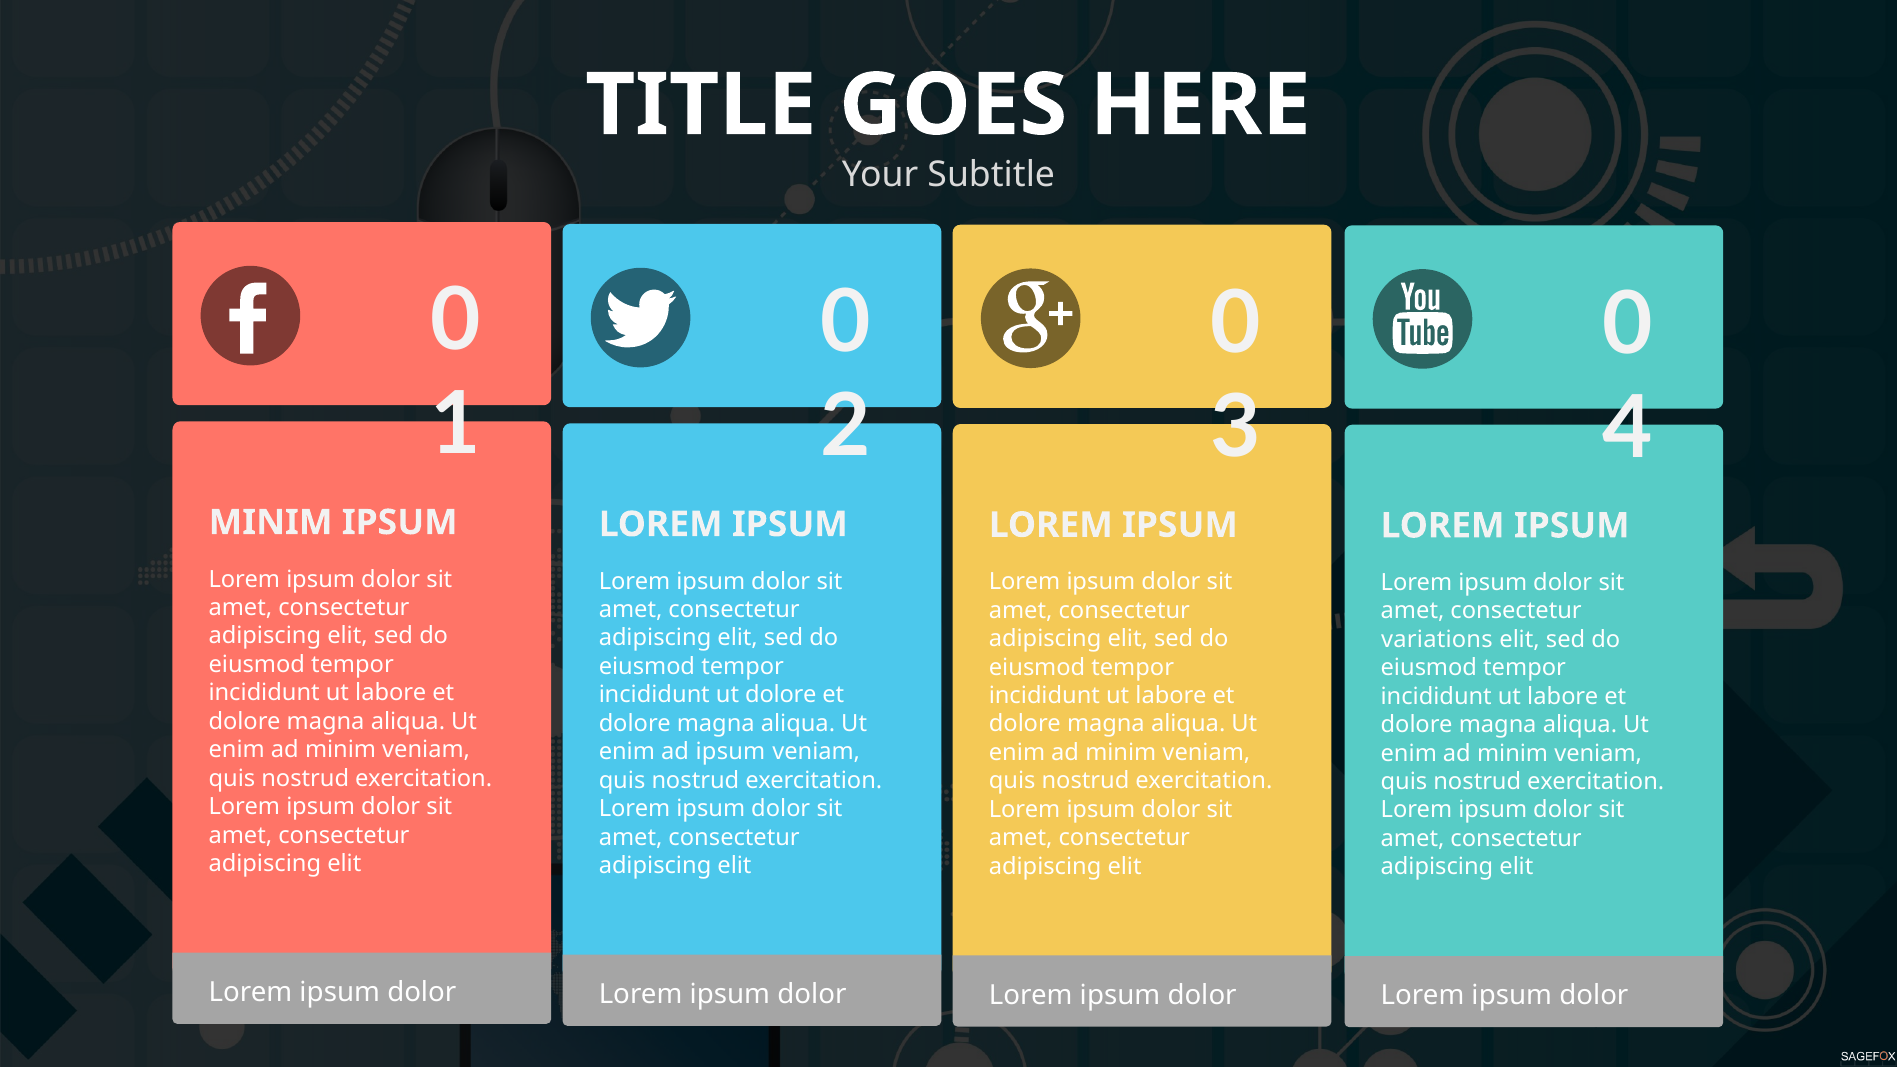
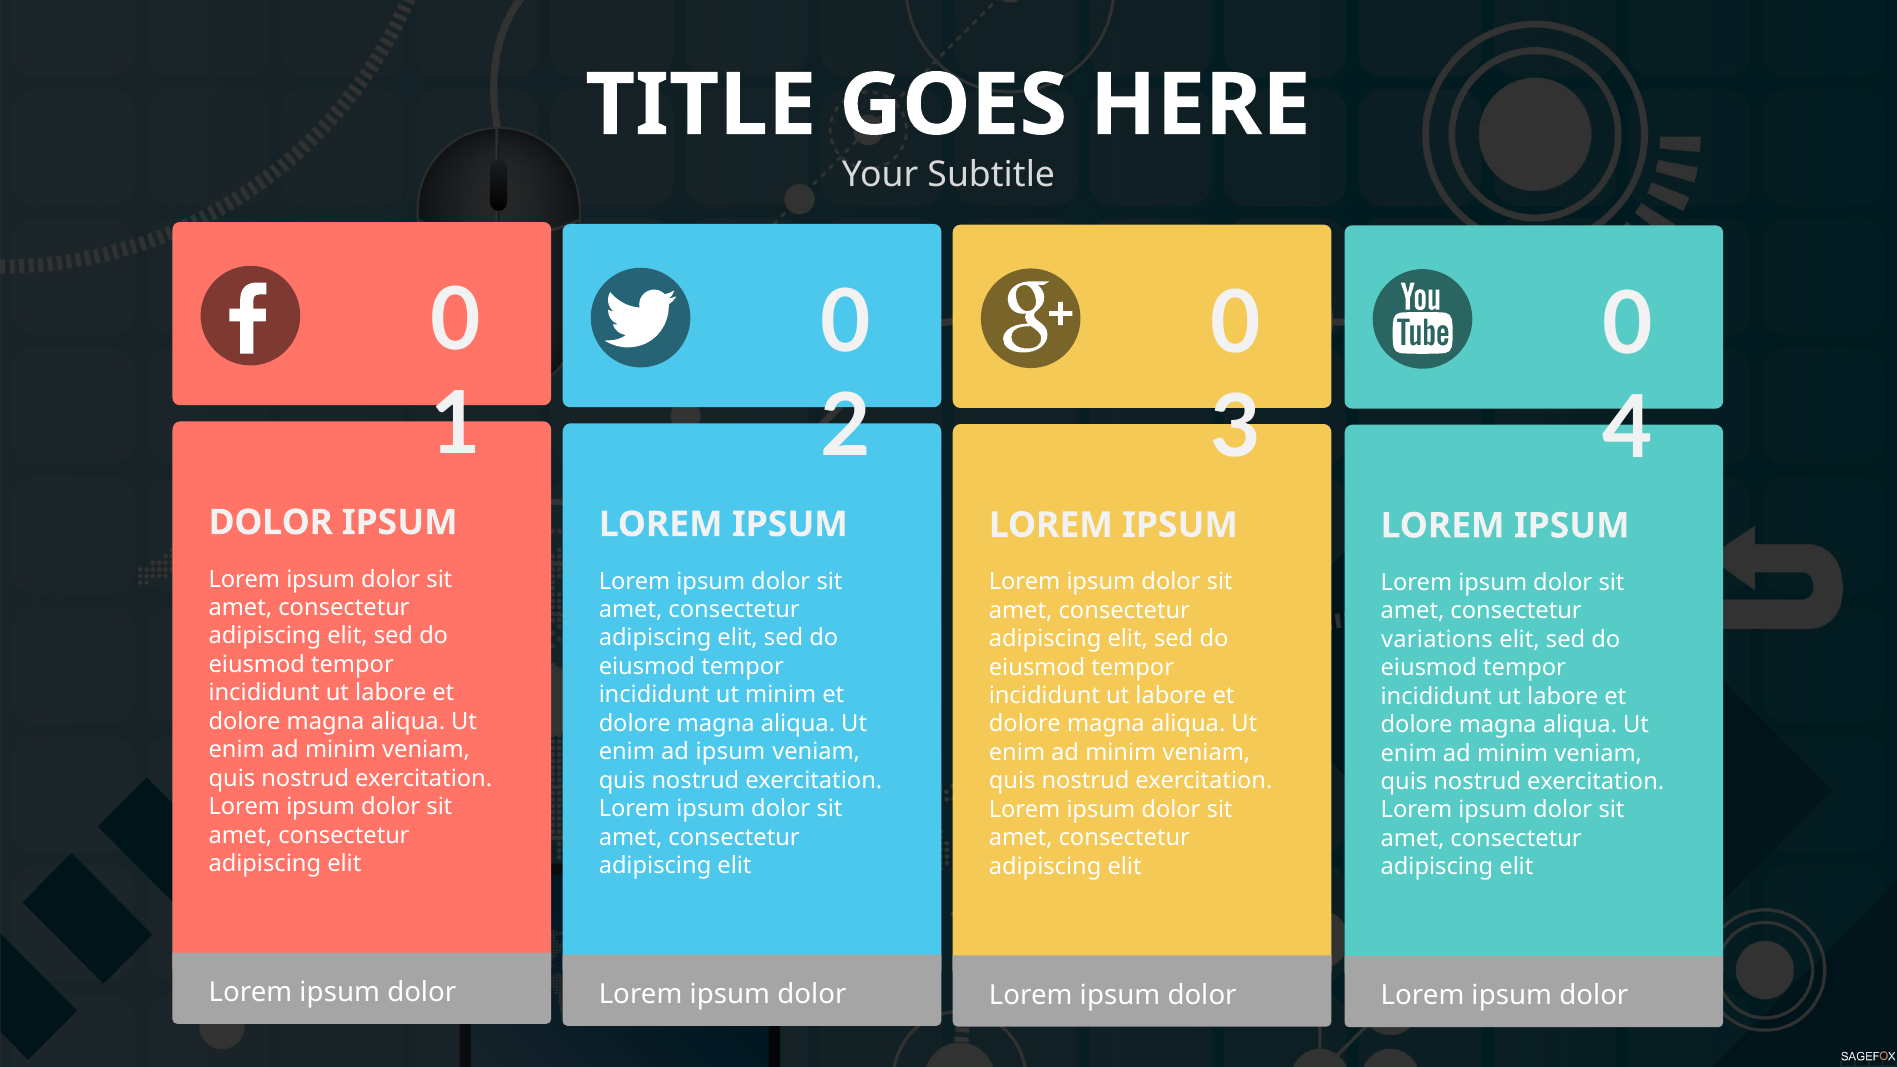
MINIM: MINIM -> DOLOR (271, 522)
ut dolore: dolore -> minim (781, 695)
